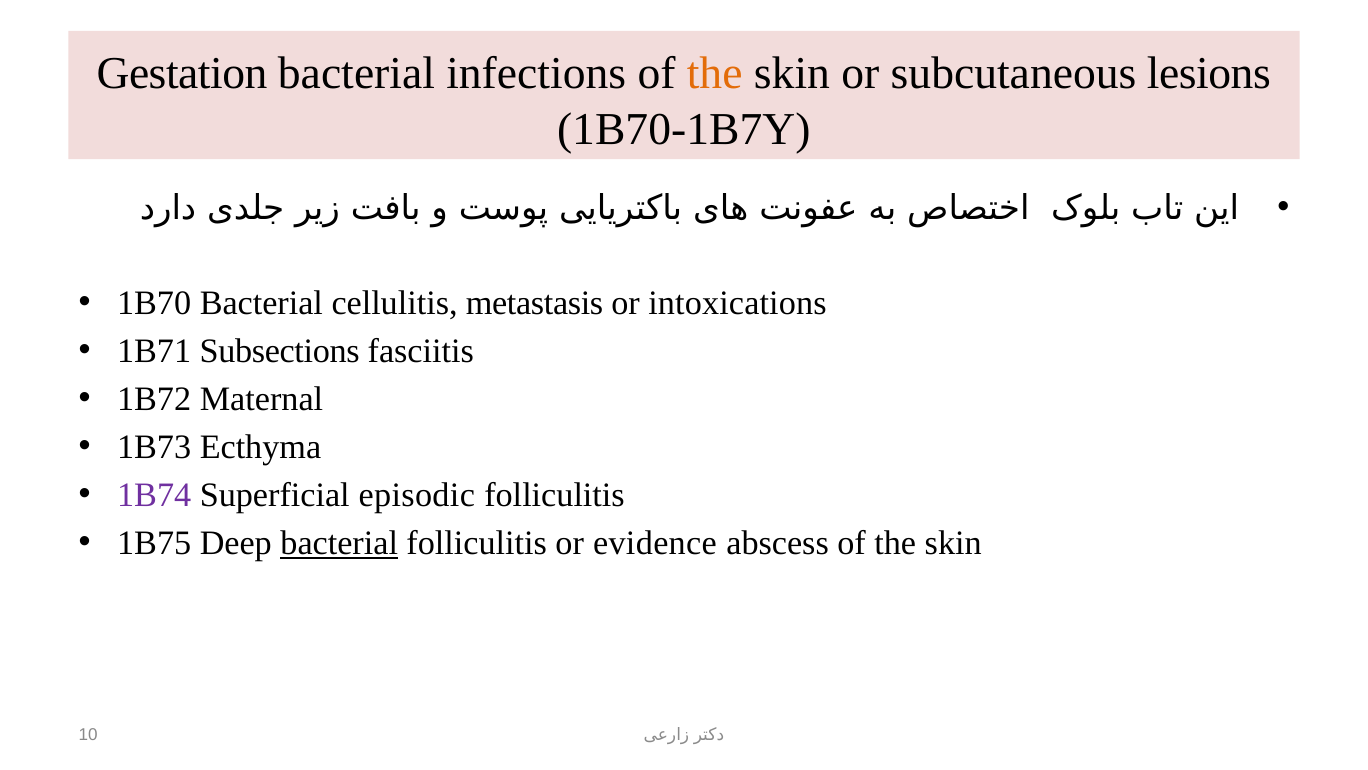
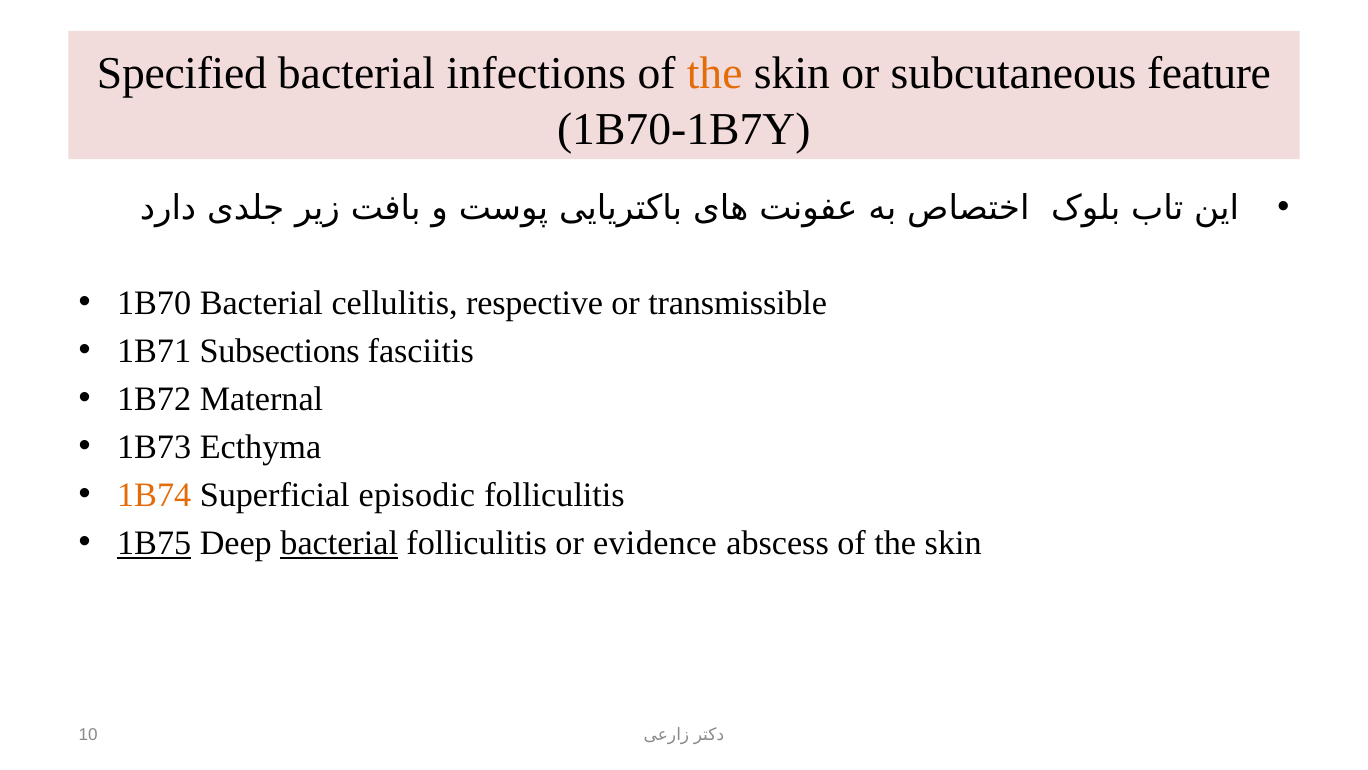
Gestation: Gestation -> Specified (182, 73)
lesions: lesions -> feature (1209, 73)
metastasis: metastasis -> respective (535, 303)
intoxications: intoxications -> transmissible (738, 303)
1B74 colour: purple -> orange (154, 495)
1B75 underline: none -> present (154, 543)
